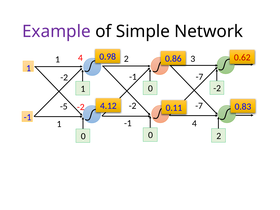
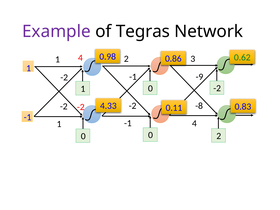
Simple: Simple -> Tegras (143, 31)
0.62 colour: red -> green (242, 57)
-7: -7 -> -9 (199, 77)
4.12: 4.12 -> 4.33 (108, 106)
-7: -7 -> -8 (199, 106)
-5: -5 -> -2 (64, 106)
